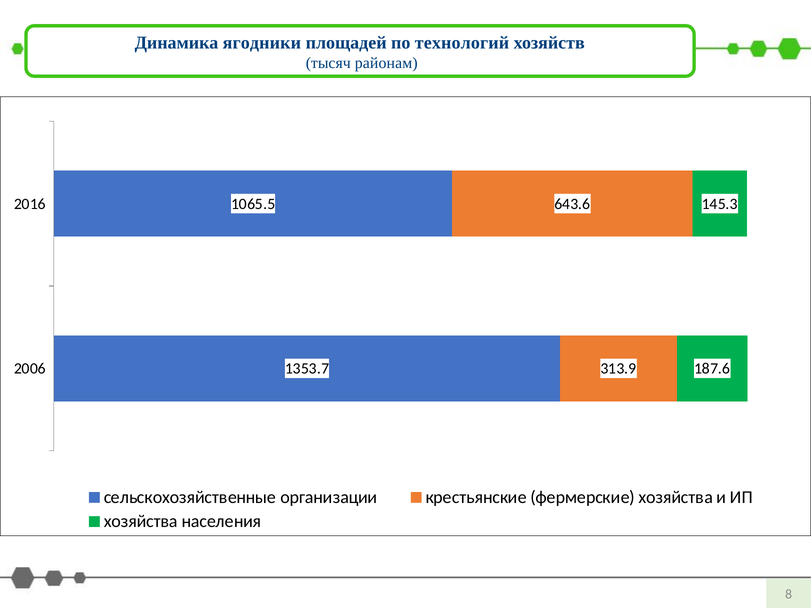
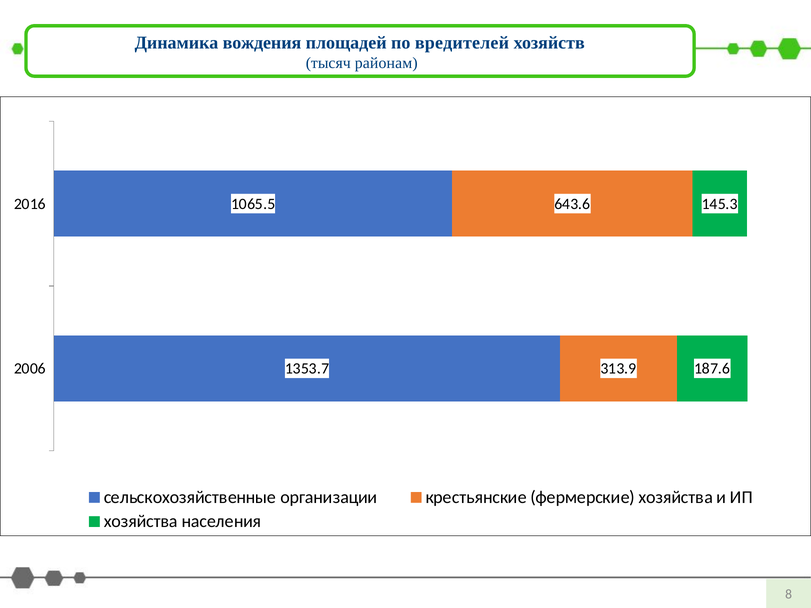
ягодники: ягодники -> вождения (262, 43)
технологий: технологий -> вредителей (462, 43)
